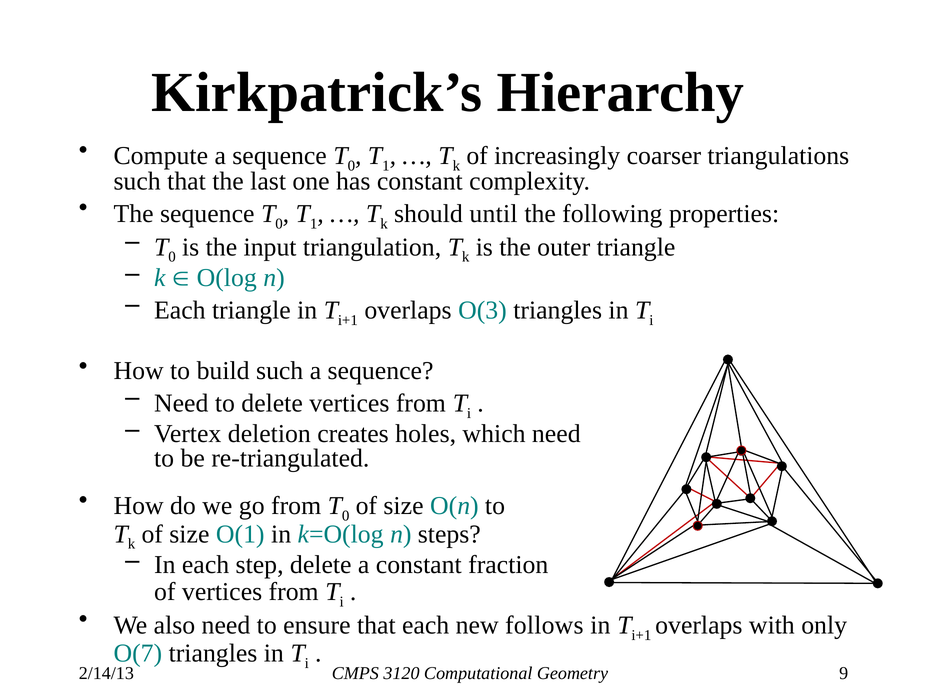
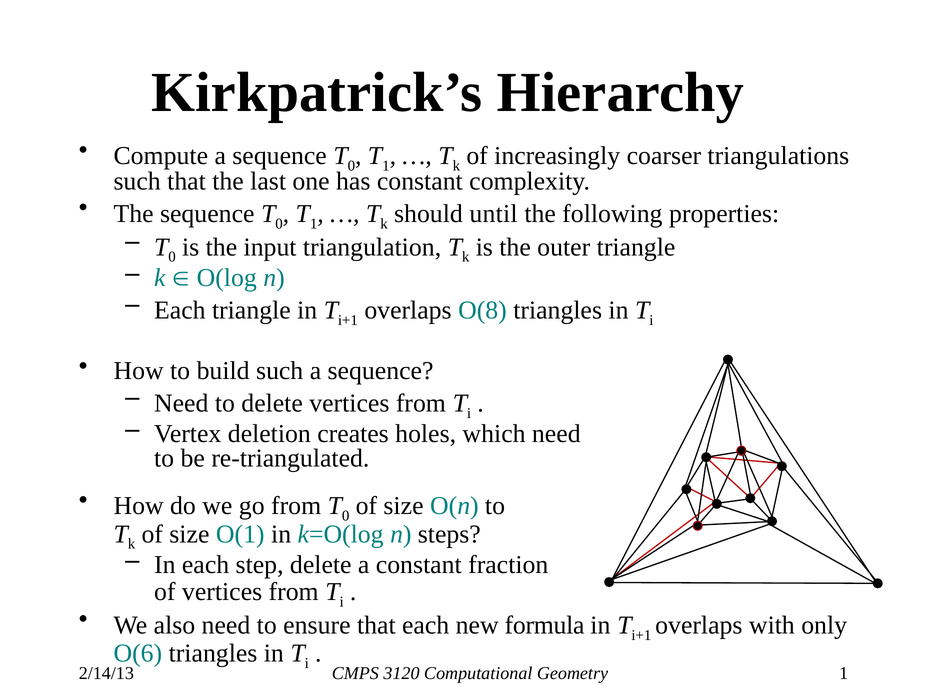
O(3: O(3 -> O(8 (482, 310)
follows: follows -> formula (545, 625)
O(7: O(7 -> O(6 (138, 654)
Geometry 9: 9 -> 1 (844, 673)
